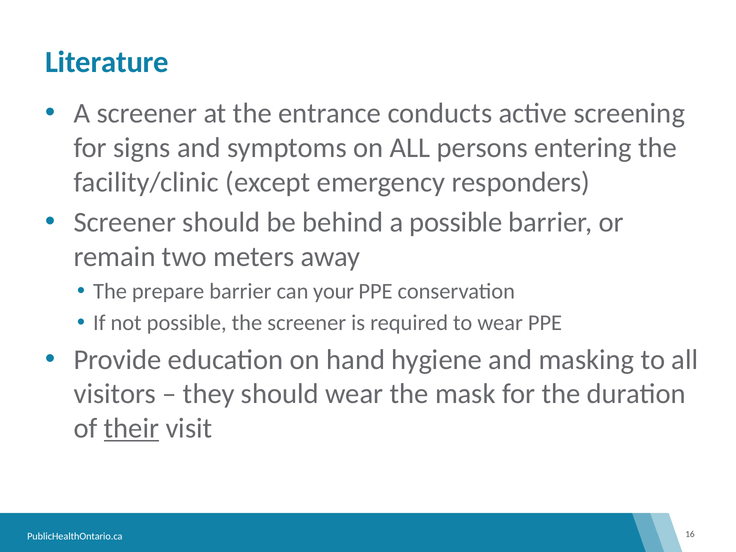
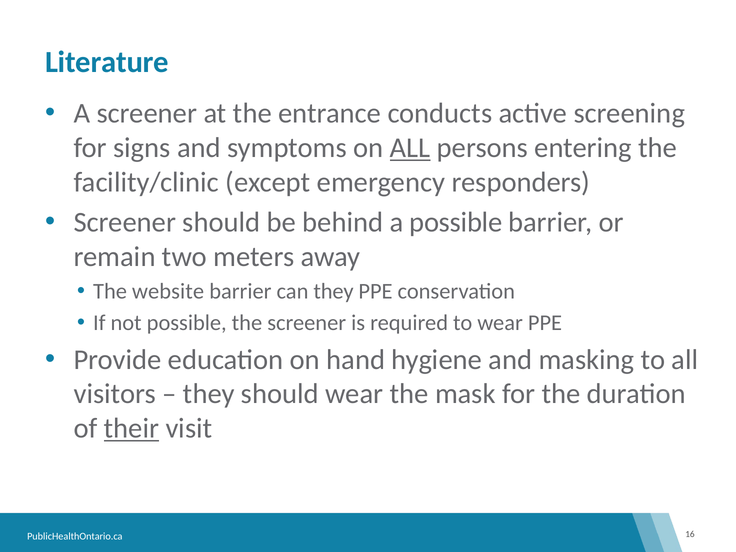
ALL underline: none -> present (410, 148)
prepare: prepare -> website (168, 291)
can your: your -> they (334, 291)
